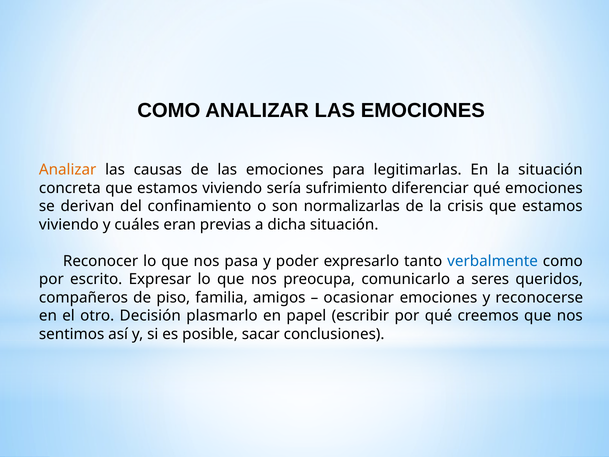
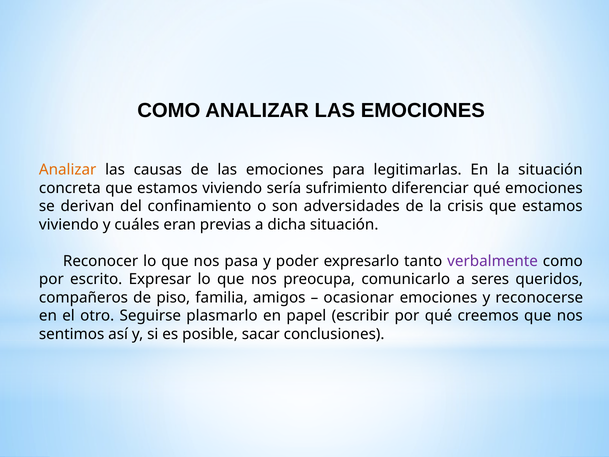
normalizarlas: normalizarlas -> adversidades (352, 206)
verbalmente colour: blue -> purple (493, 261)
Decisión: Decisión -> Seguirse (150, 316)
